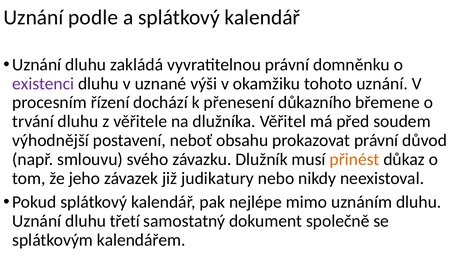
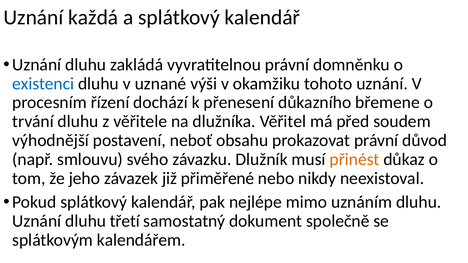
podle: podle -> každá (93, 17)
existenci colour: purple -> blue (43, 84)
judikatury: judikatury -> přiměřené (218, 178)
